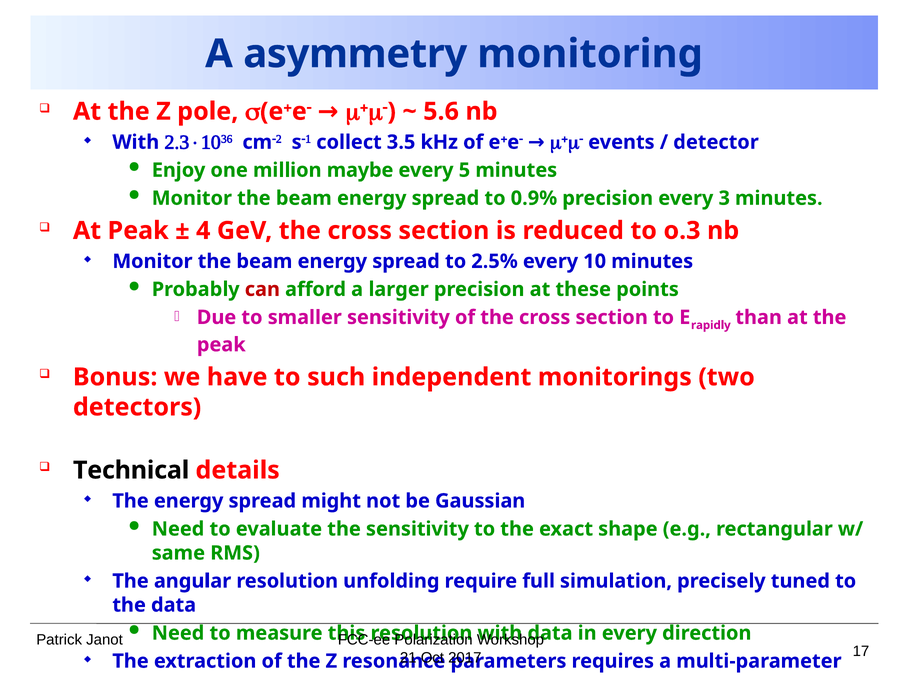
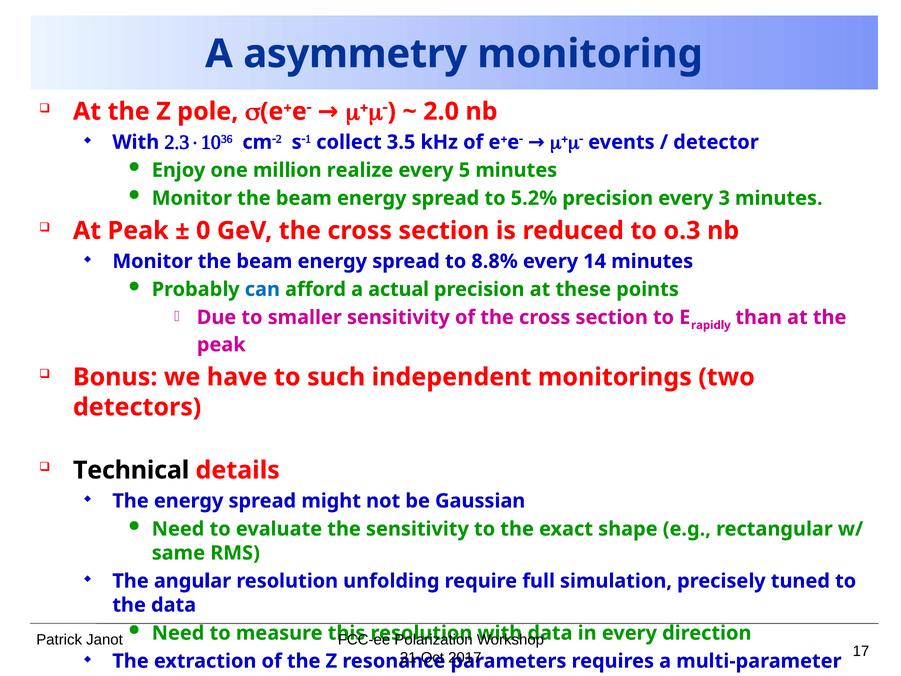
5.6: 5.6 -> 2.0 (441, 111)
maybe: maybe -> realize (360, 170)
0.9%: 0.9% -> 5.2% (534, 198)
4: 4 -> 0 (203, 231)
2.5%: 2.5% -> 8.8% (495, 261)
10: 10 -> 14 (595, 261)
can colour: red -> blue (262, 289)
larger: larger -> actual (399, 289)
